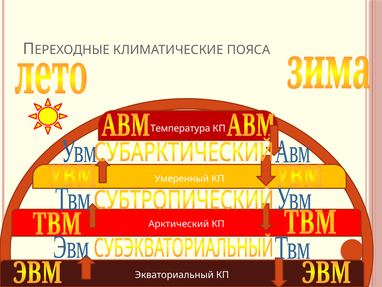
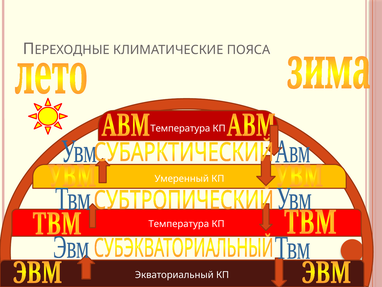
Арктический: Арктический -> Температура (179, 224)
